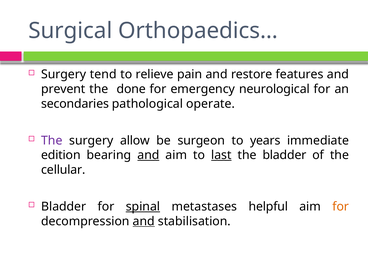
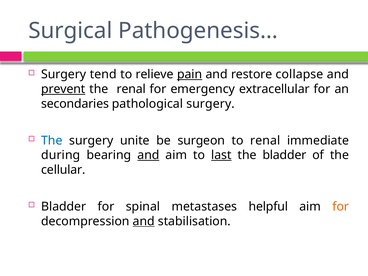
Orthopaedics…: Orthopaedics… -> Pathogenesis… (198, 31)
pain underline: none -> present (190, 74)
features: features -> collapse (300, 74)
prevent underline: none -> present (63, 89)
the done: done -> renal (131, 89)
neurological: neurological -> extracellular (274, 89)
pathological operate: operate -> surgery (210, 104)
The colour: purple -> blue (52, 140)
allow: allow -> unite (135, 140)
to years: years -> renal (265, 140)
edition: edition -> during (61, 155)
spinal underline: present -> none (143, 207)
